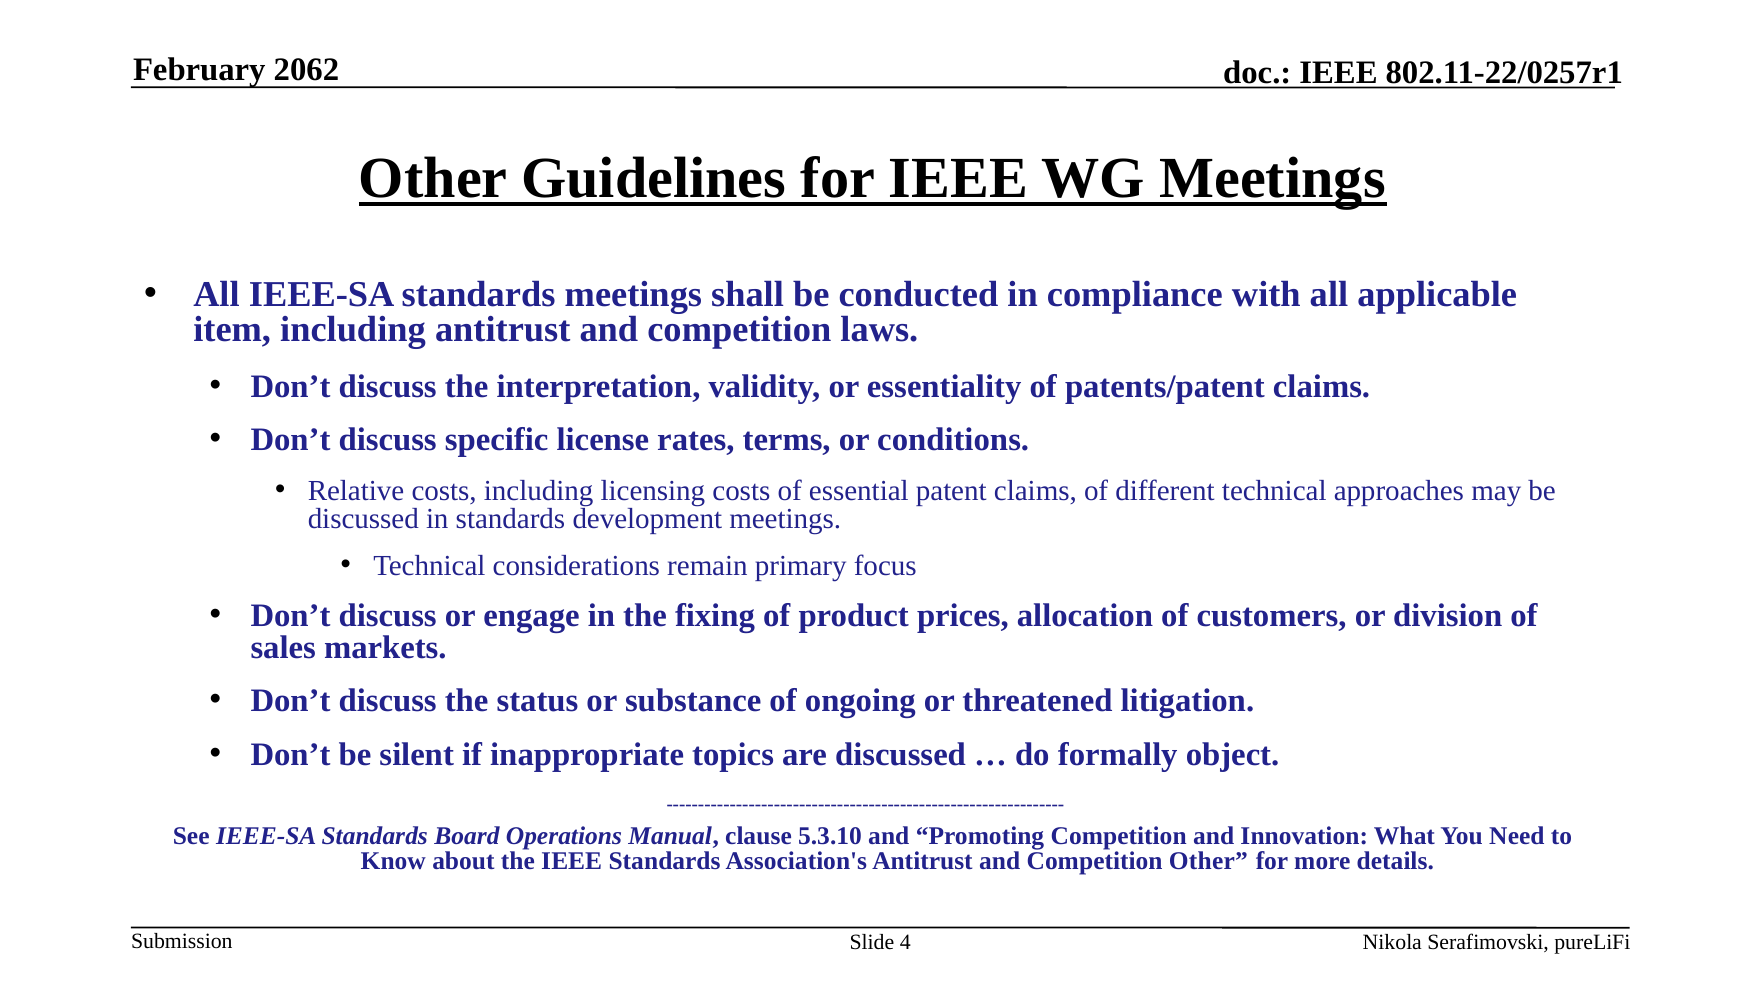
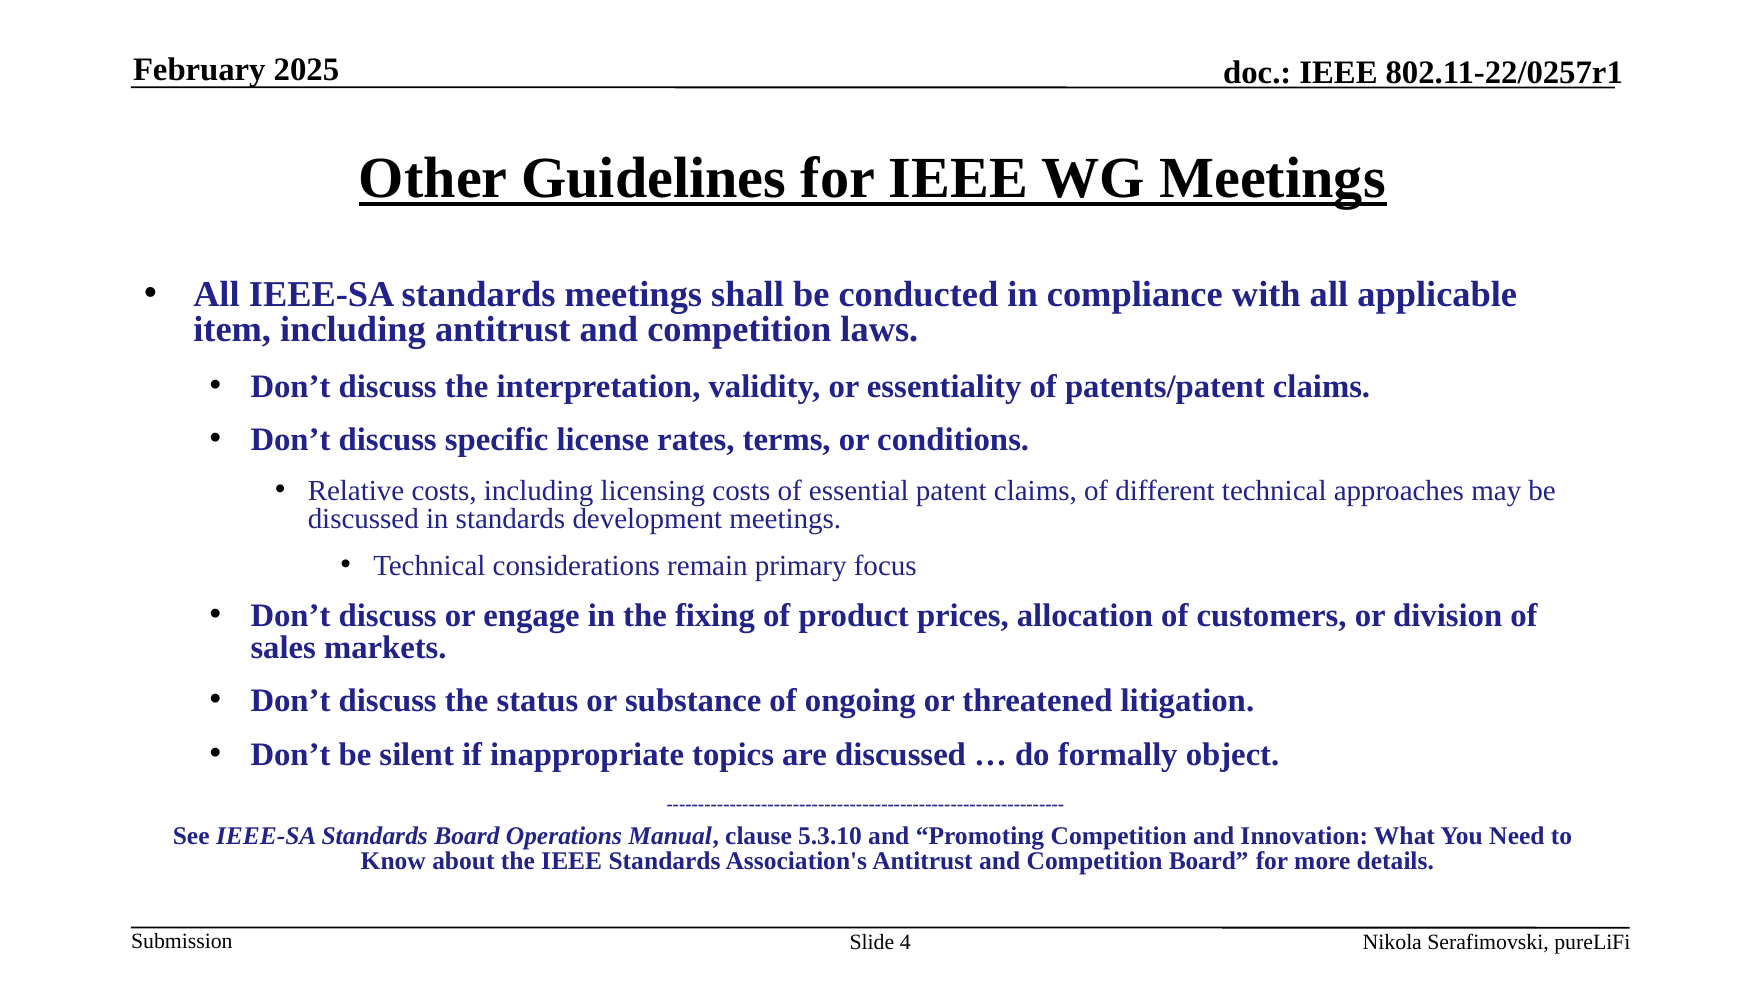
2062: 2062 -> 2025 (306, 69)
Competition Other: Other -> Board (1209, 861)
